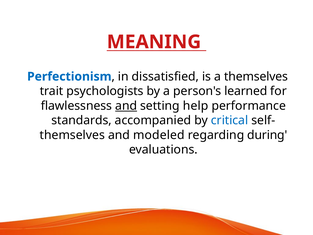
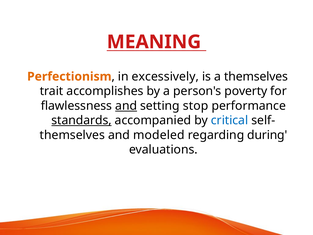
Perfectionism colour: blue -> orange (69, 76)
dissatisfied: dissatisfied -> excessively (165, 76)
psychologists: psychologists -> accomplishes (105, 91)
learned: learned -> poverty (246, 91)
help: help -> stop (196, 106)
standards underline: none -> present (82, 120)
